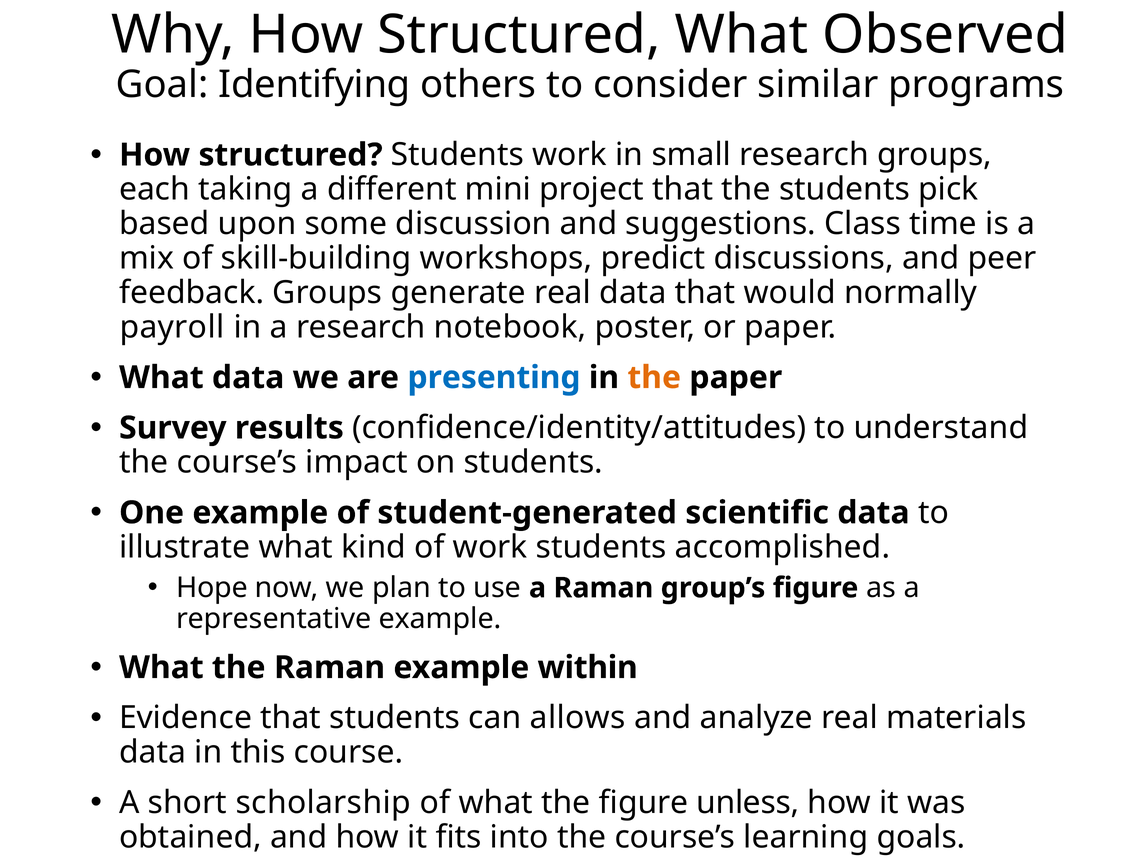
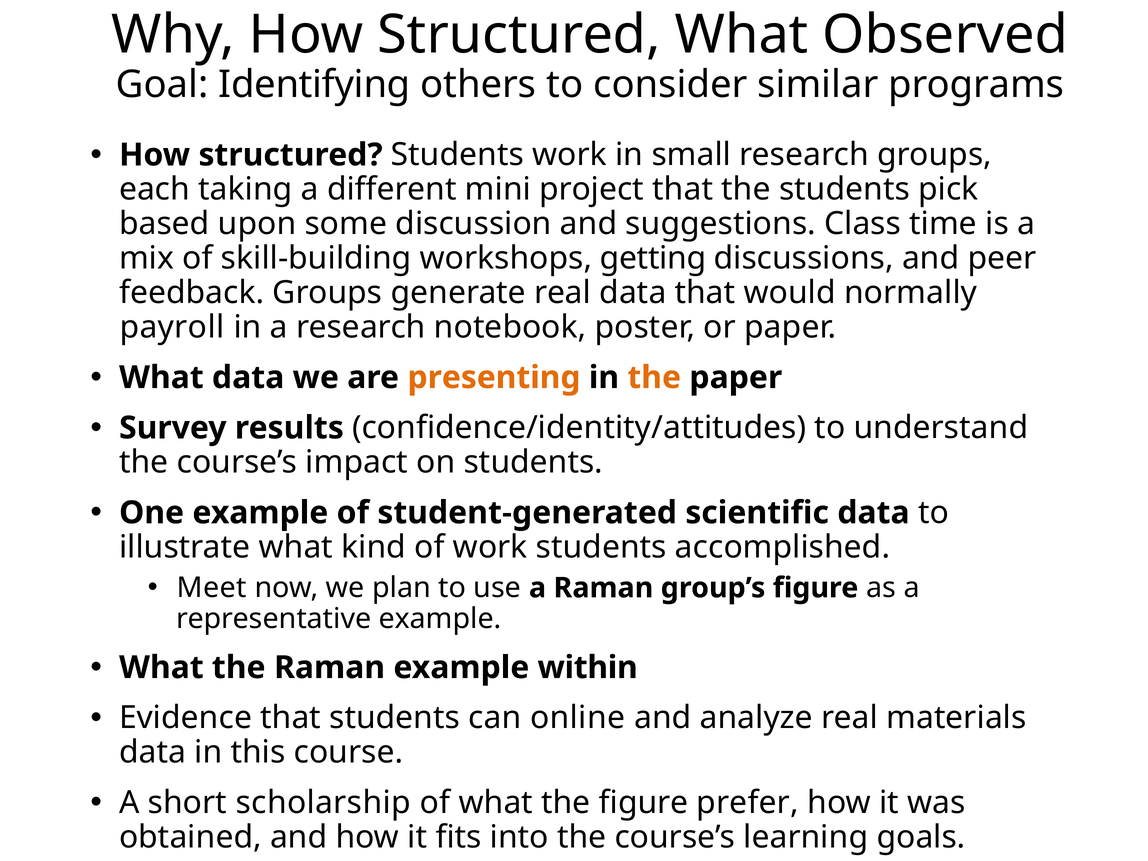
predict: predict -> getting (653, 258)
presenting colour: blue -> orange (494, 378)
Hope: Hope -> Meet (212, 588)
allows: allows -> online (578, 718)
unless: unless -> prefer (747, 803)
